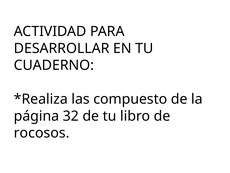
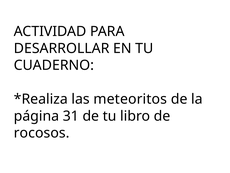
compuesto: compuesto -> meteoritos (130, 99)
32: 32 -> 31 (71, 116)
